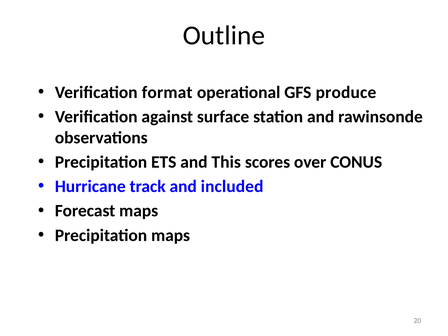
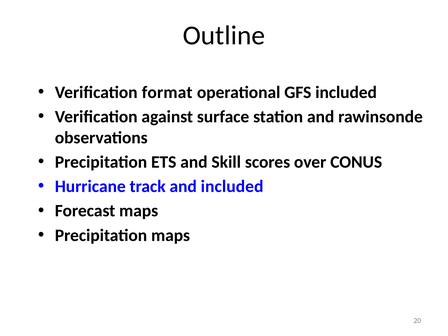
GFS produce: produce -> included (346, 92)
This: This -> Skill (226, 162)
